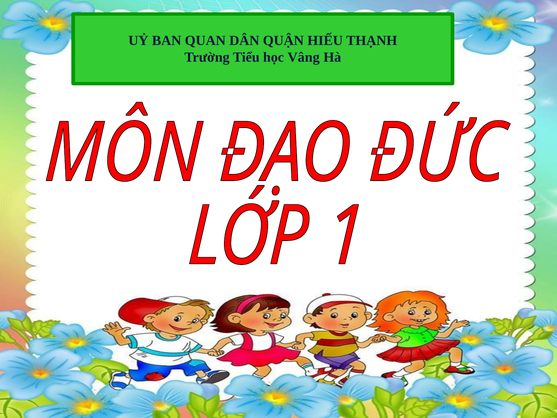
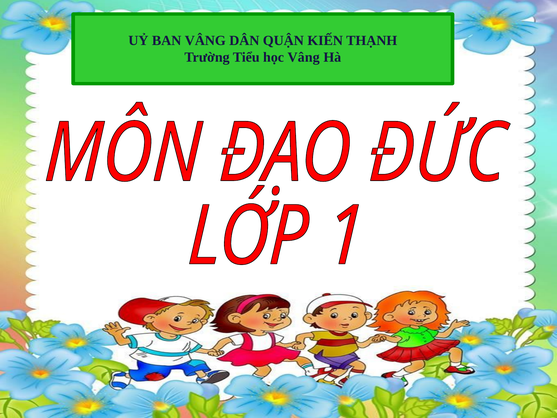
BAN QUAN: QUAN -> VÂNG (205, 40)
HIẾU: HIẾU -> KIẾN (325, 40)
